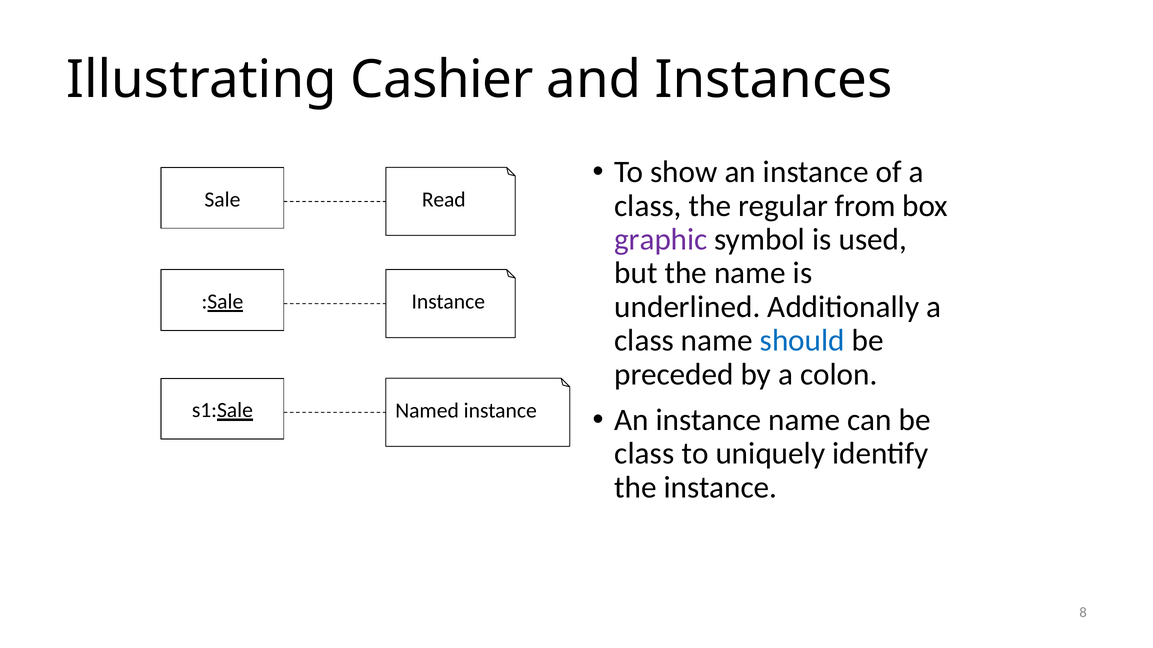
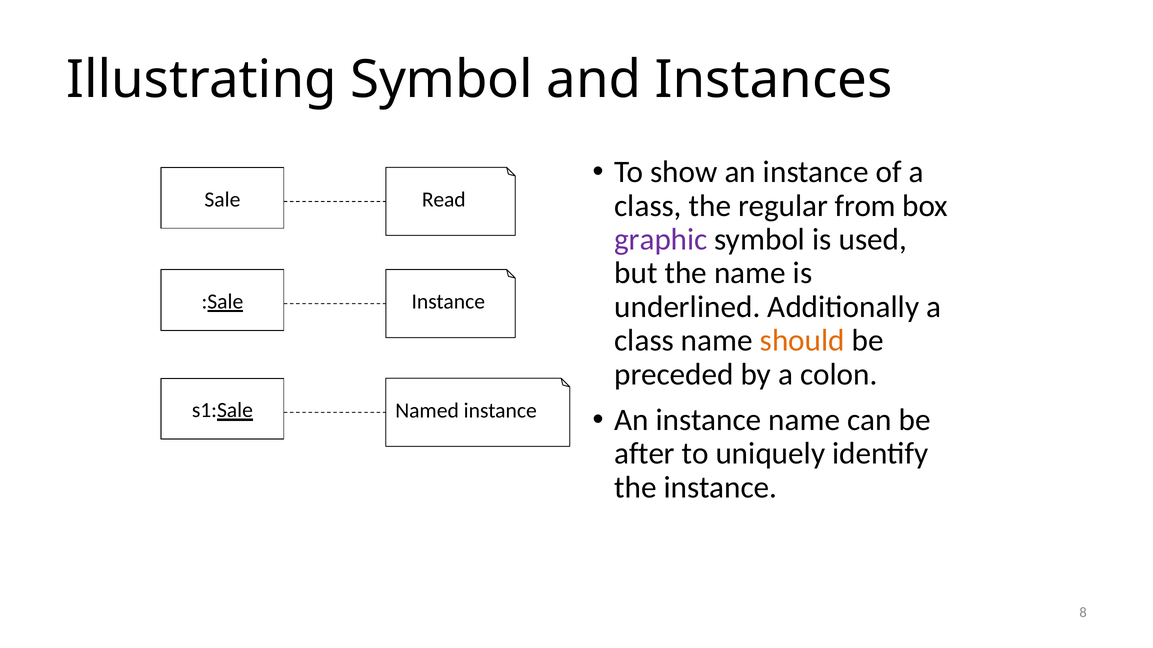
Illustrating Cashier: Cashier -> Symbol (442, 80)
should colour: blue -> orange (802, 341)
class: class -> after (645, 454)
